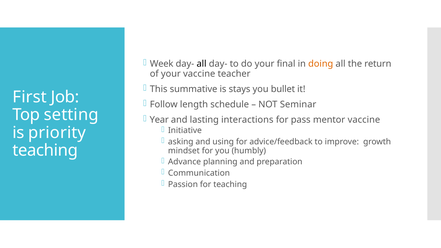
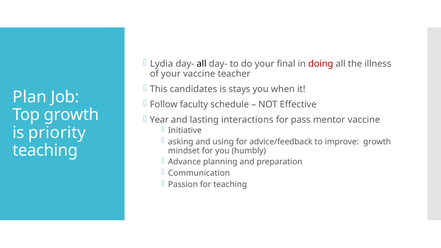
Week: Week -> Lydia (162, 64)
doing colour: orange -> red (321, 64)
return: return -> illness (378, 64)
summative: summative -> candidates (194, 89)
bullet: bullet -> when (283, 89)
First: First -> Plan (30, 97)
length: length -> faculty (194, 105)
Seminar: Seminar -> Effective (298, 105)
Top setting: setting -> growth (71, 115)
